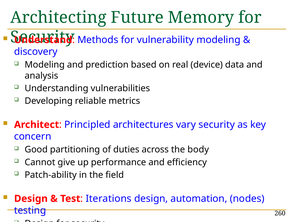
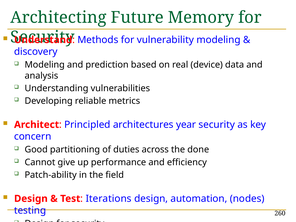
vary: vary -> year (186, 125)
body: body -> done (198, 150)
